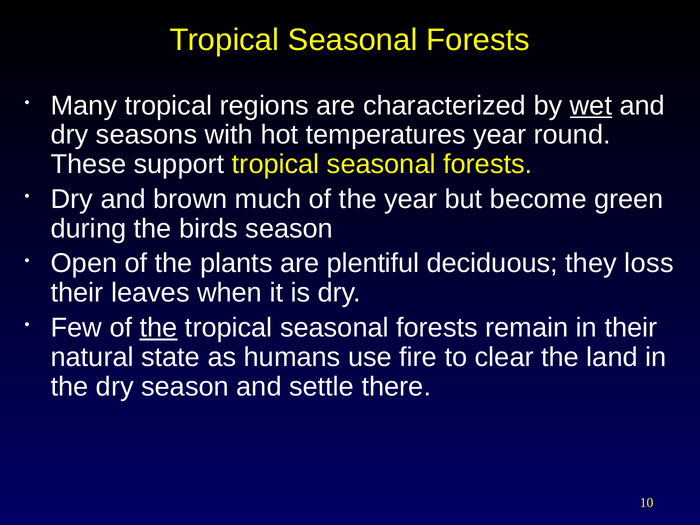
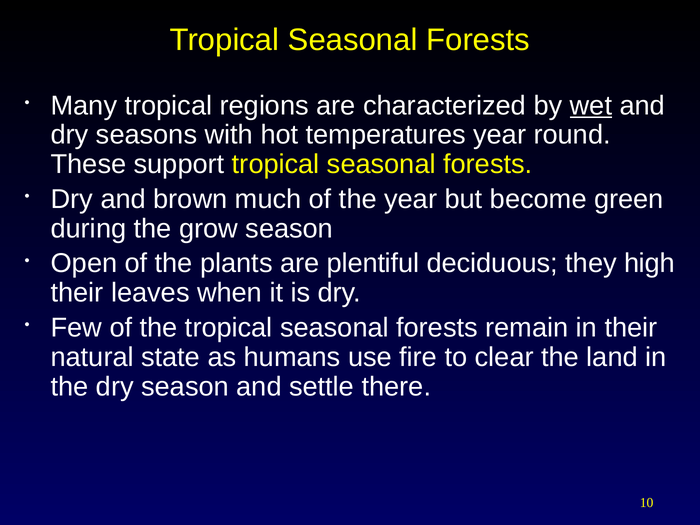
birds: birds -> grow (209, 229)
loss: loss -> high (649, 263)
the underline: present -> none (159, 328)
